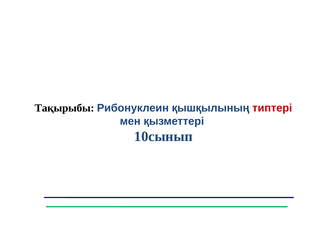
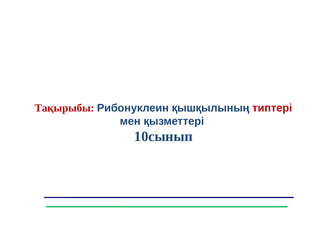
Тақырыбы colour: black -> red (64, 108)
